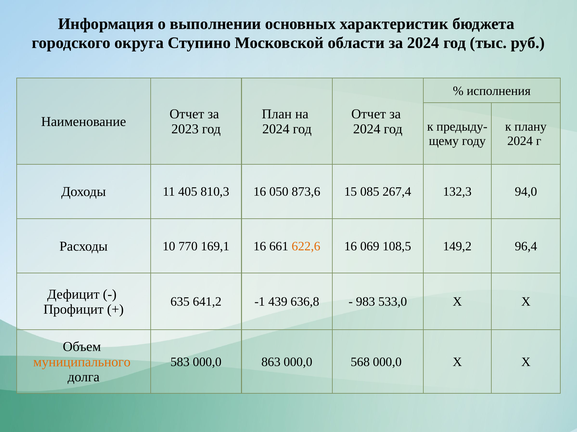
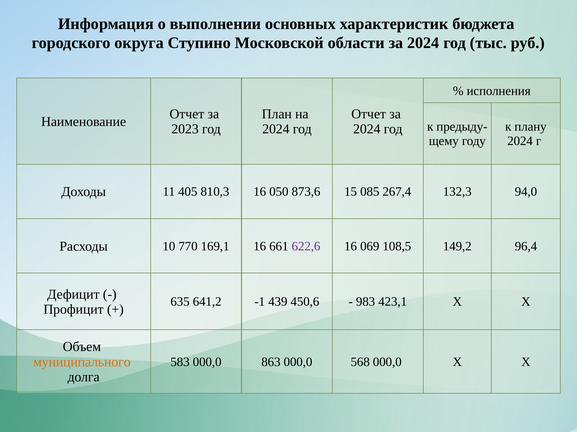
622,6 colour: orange -> purple (306, 247)
636,8: 636,8 -> 450,6 (305, 302)
533,0: 533,0 -> 423,1 (393, 302)
